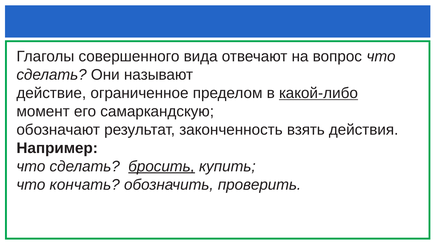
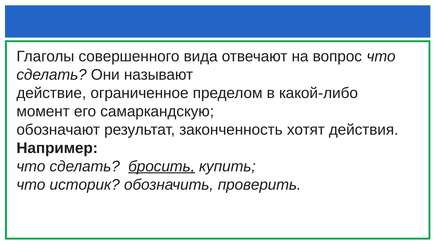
какой-либо underline: present -> none (318, 93)
взять: взять -> хотят (306, 130)
кончать: кончать -> историк (85, 185)
